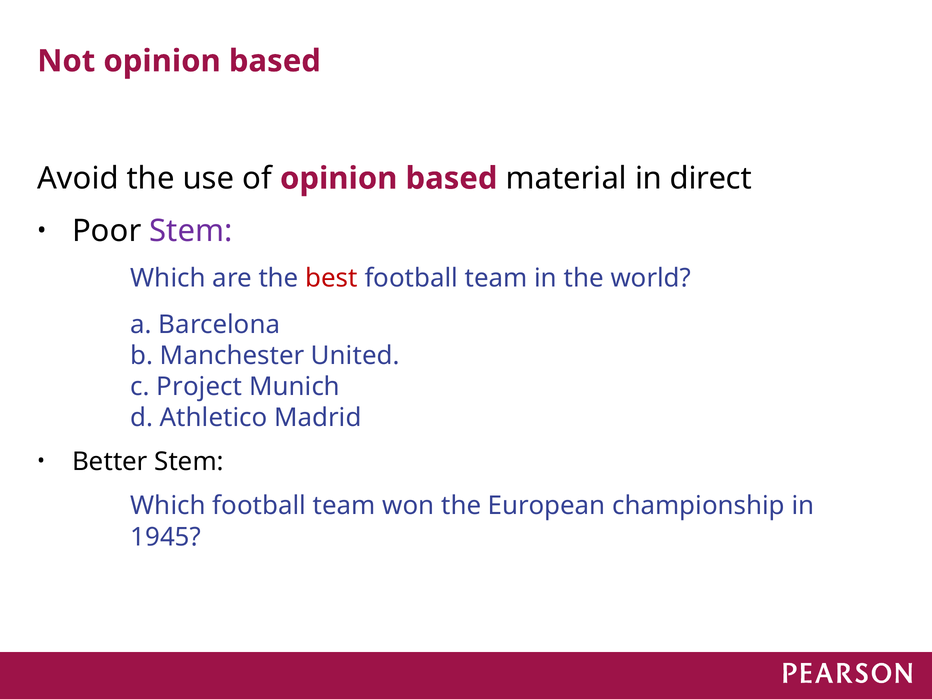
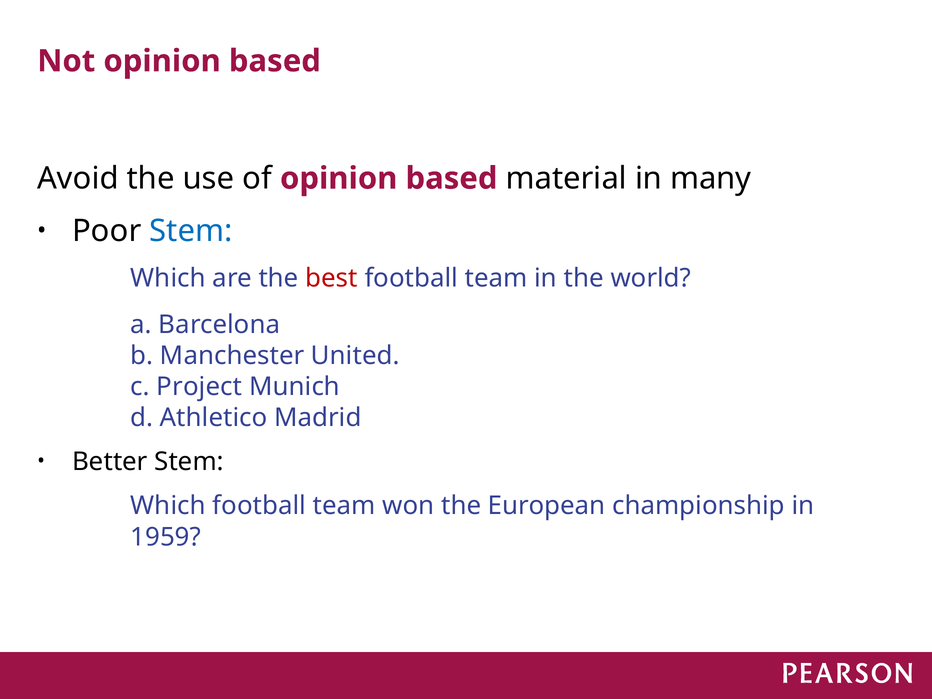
direct: direct -> many (711, 178)
Stem colour: purple -> blue (191, 231)
1945: 1945 -> 1959 (166, 537)
